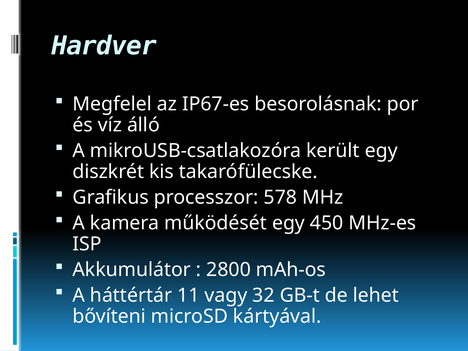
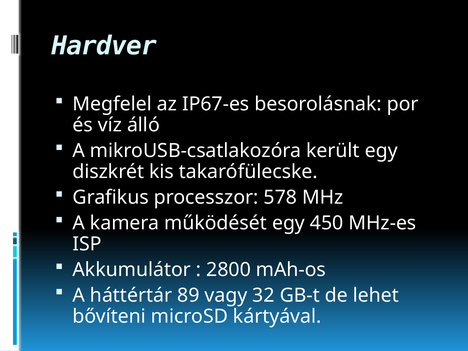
11: 11 -> 89 (188, 295)
